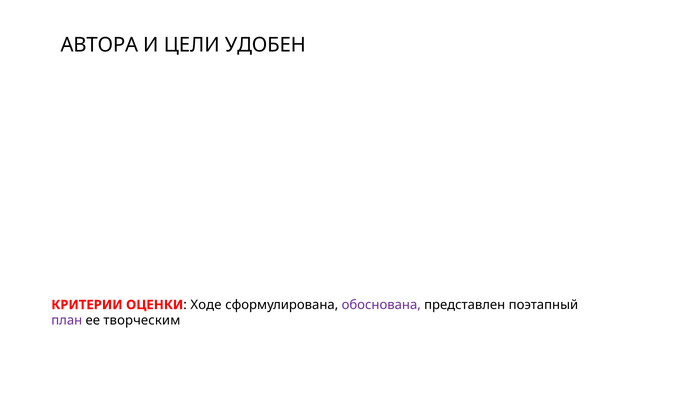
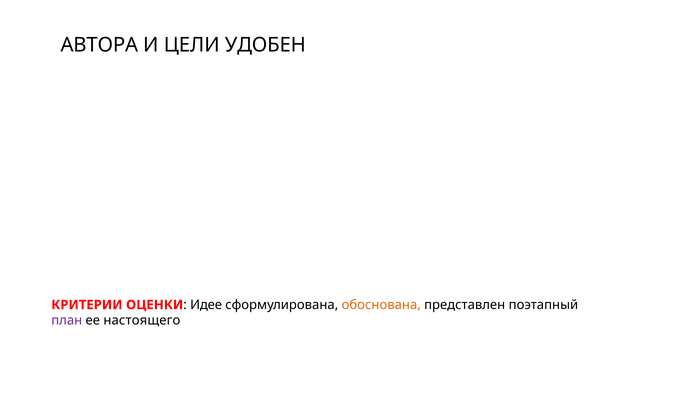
Ходе: Ходе -> Идее (206, 305)
обоснована colour: purple -> orange (381, 305)
творческим: творческим -> настоящего (142, 321)
